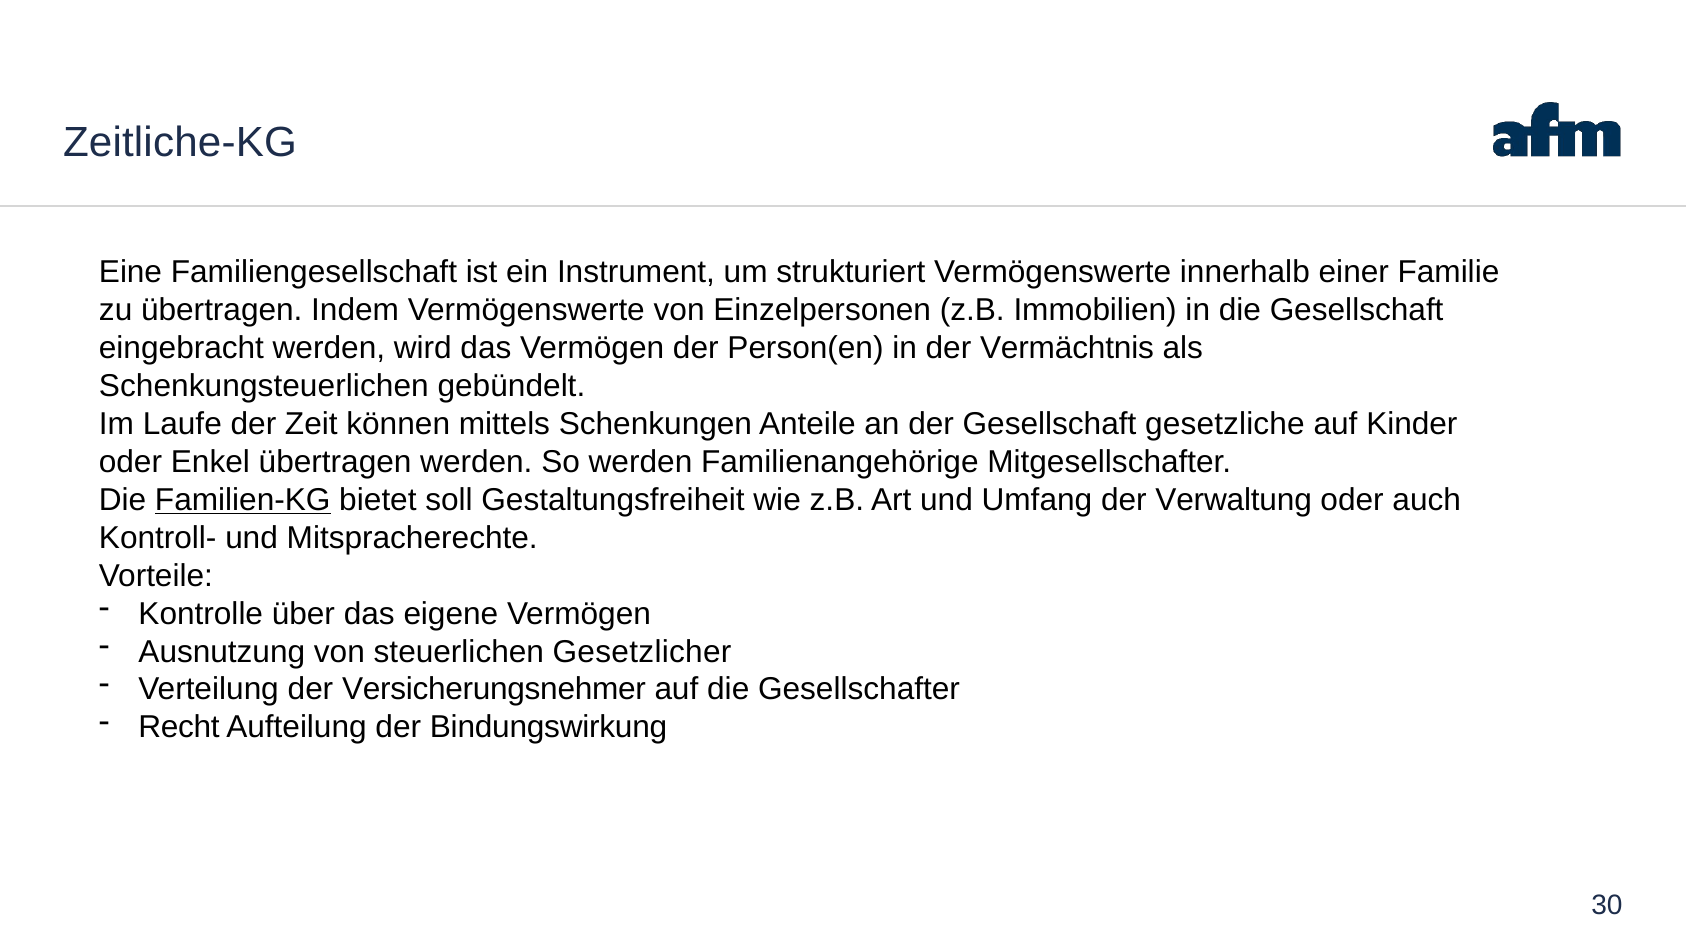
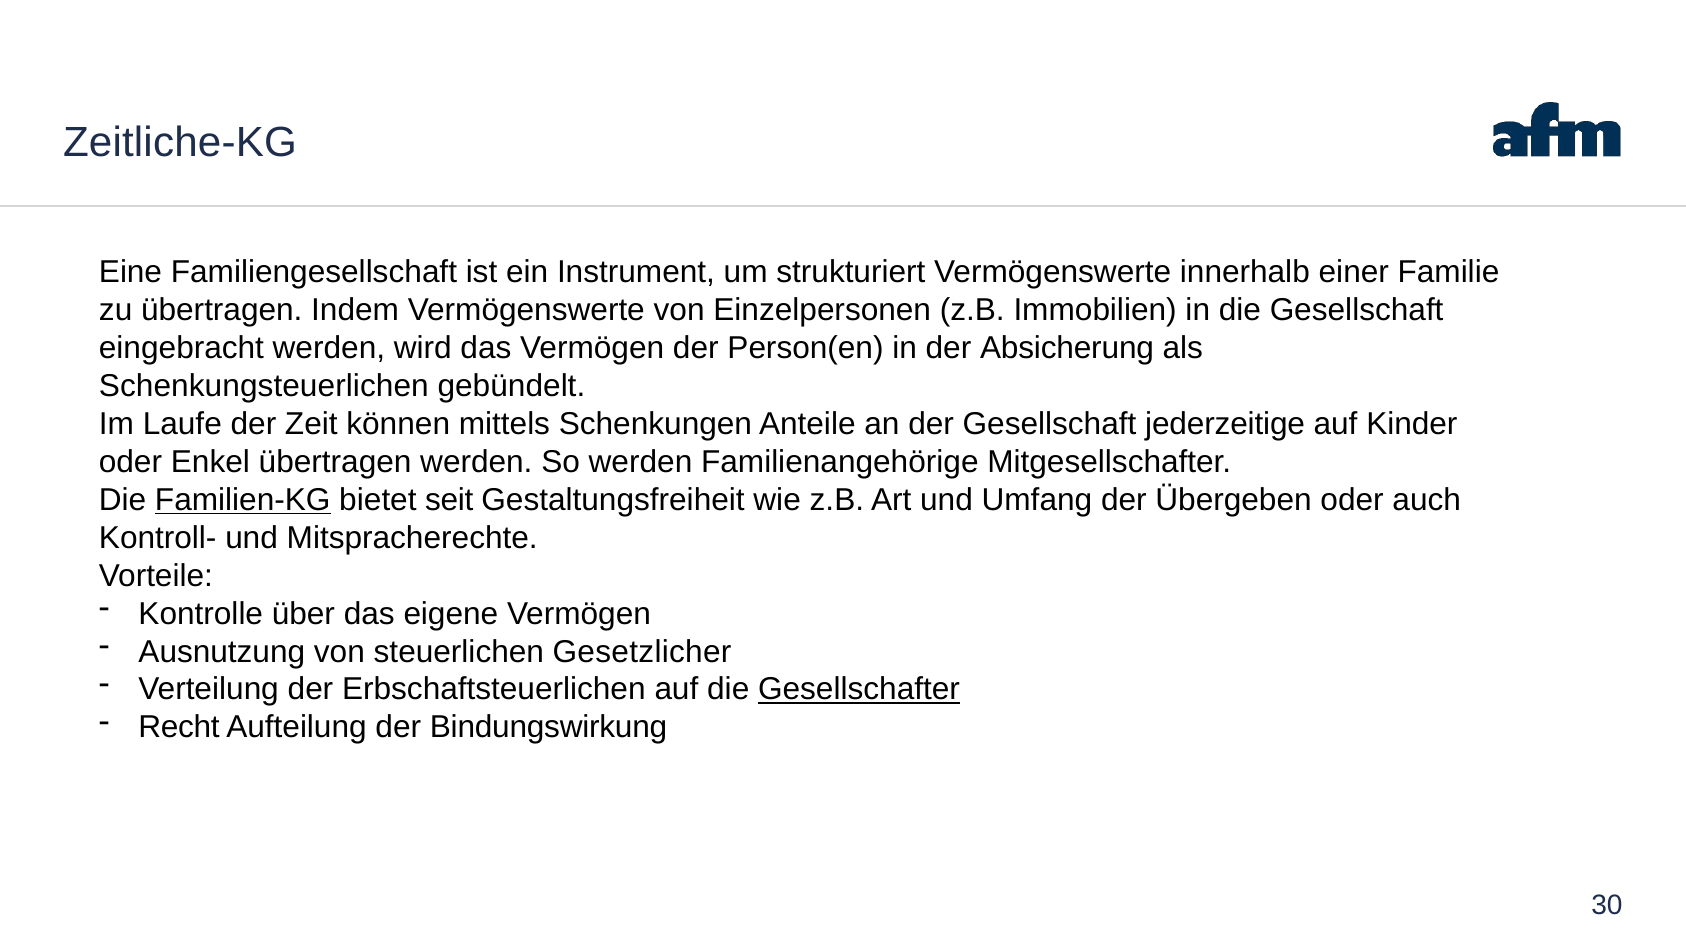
Vermächtnis: Vermächtnis -> Absicherung (1067, 348)
gesetzliche: gesetzliche -> jederzeitige (1225, 424)
soll: soll -> seit (449, 500)
Verwaltung: Verwaltung -> Übergeben (1234, 500)
Versicherungsnehmer: Versicherungsnehmer -> Erbschaftsteuerlichen (494, 690)
Gesellschafter underline: none -> present (859, 690)
